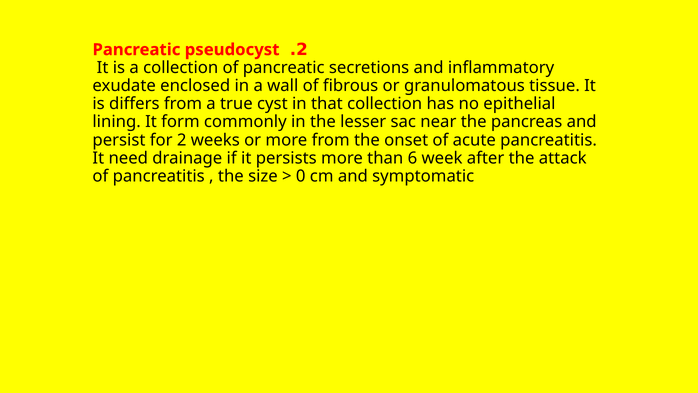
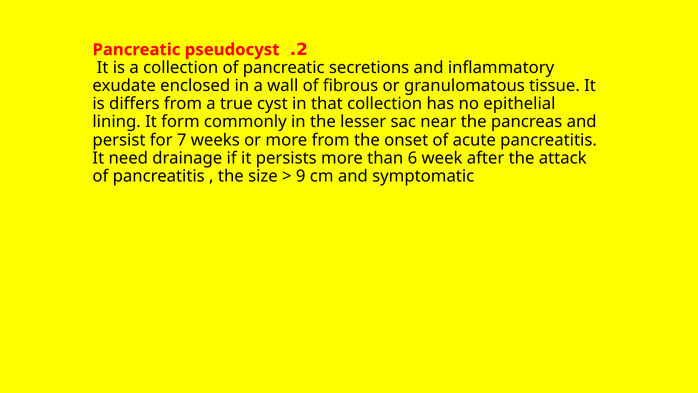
for 2: 2 -> 7 (182, 140)
0: 0 -> 9 (301, 176)
